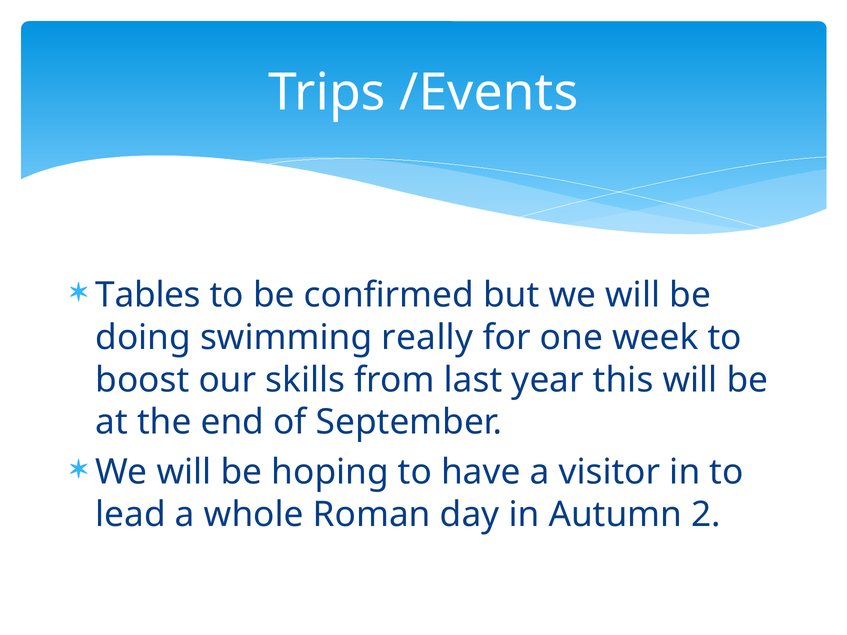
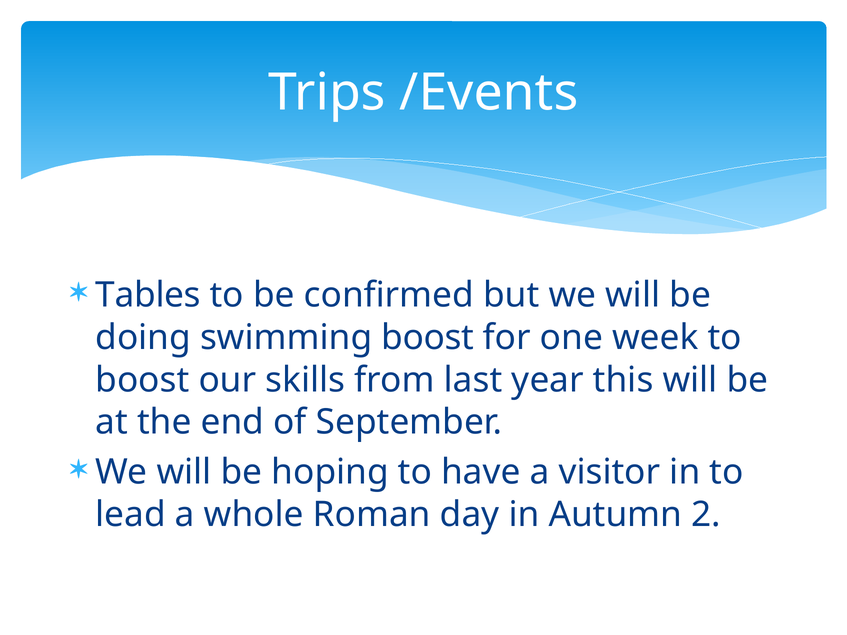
swimming really: really -> boost (428, 338)
